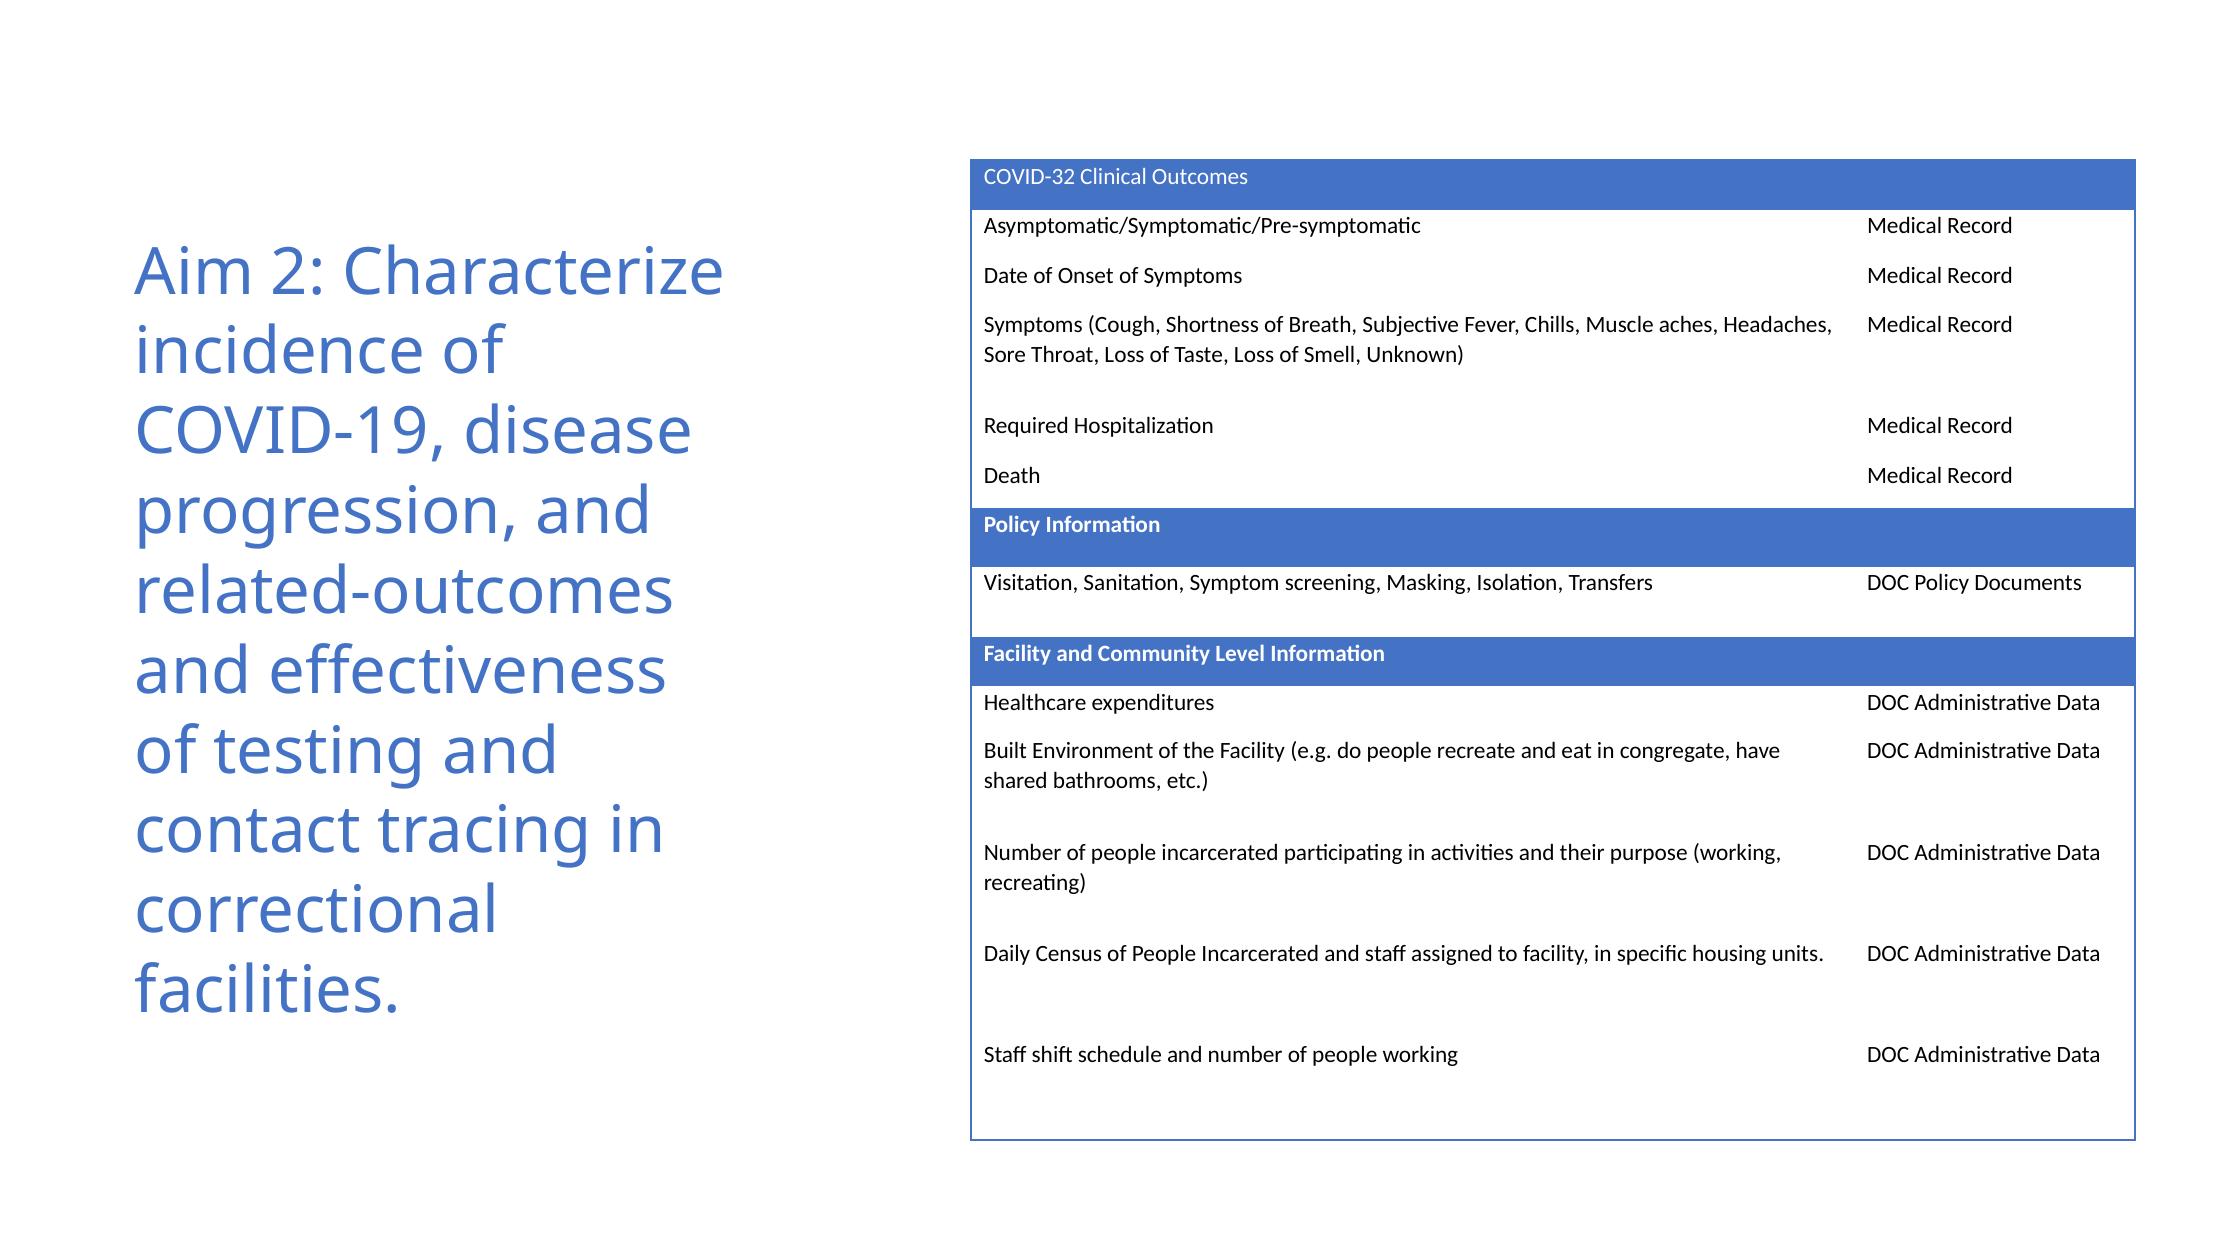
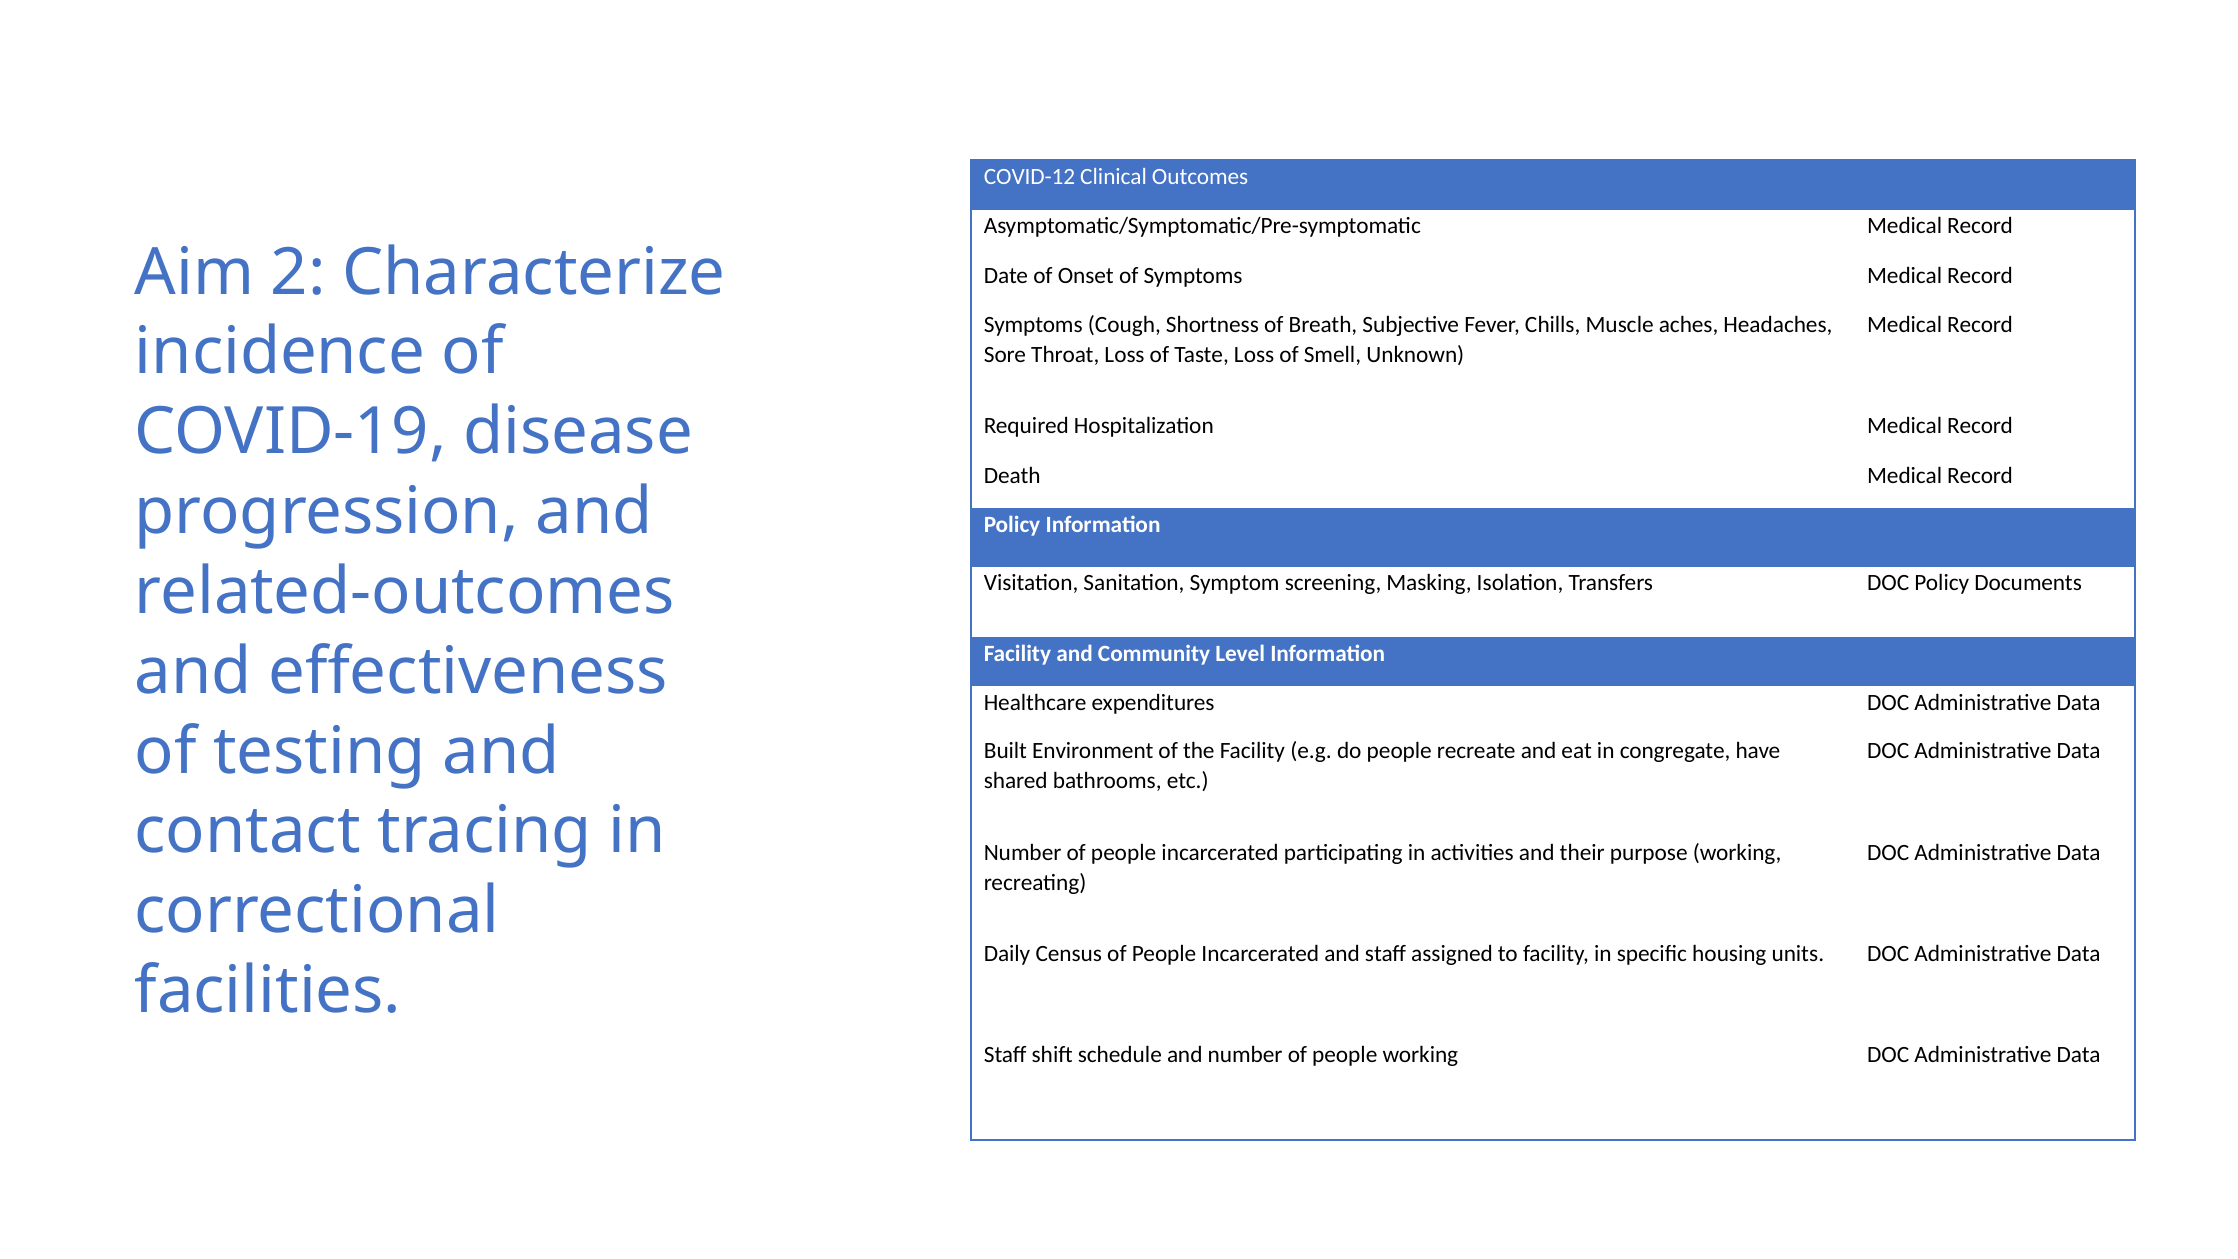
COVID-32: COVID-32 -> COVID-12 (1030, 177)
